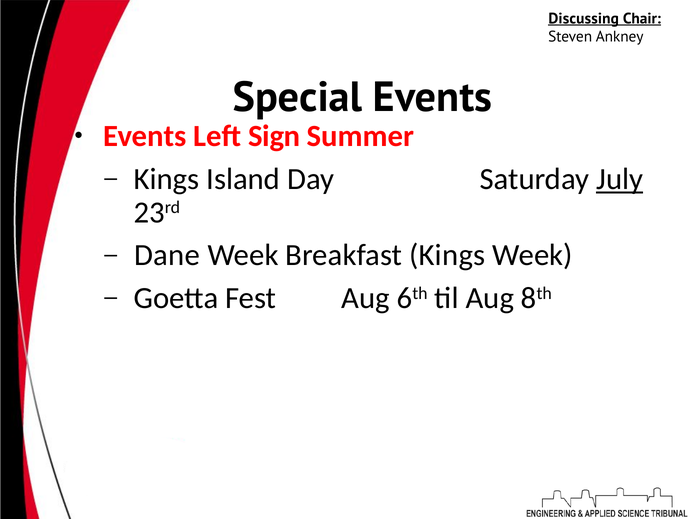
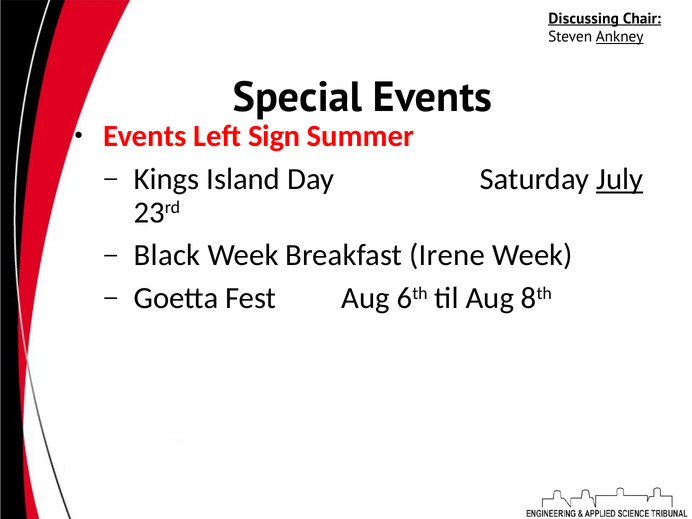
Ankney underline: none -> present (620, 37)
Dane: Dane -> Black (167, 255)
Breakfast Kings: Kings -> Irene (447, 255)
